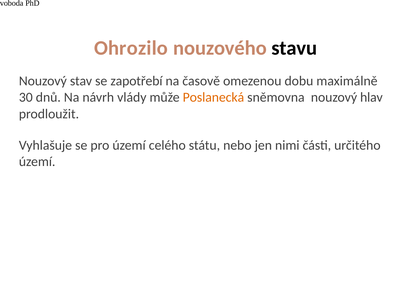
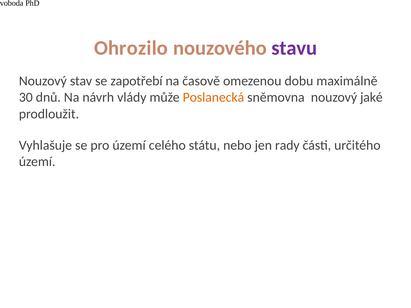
stavu colour: black -> purple (294, 48)
hlav: hlav -> jaké (371, 98)
nimi: nimi -> rady (287, 145)
